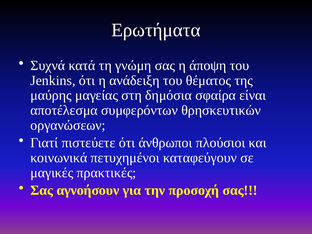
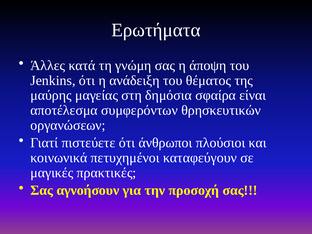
Συχνά: Συχνά -> Άλλες (48, 65)
